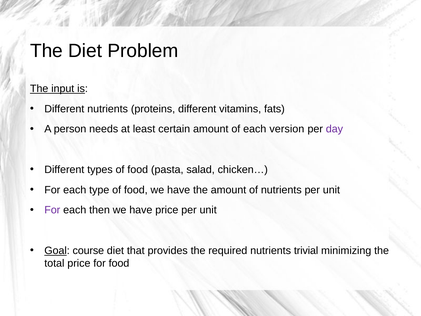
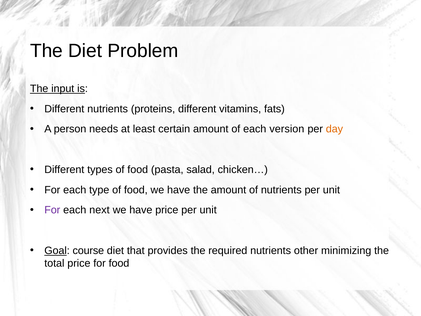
day colour: purple -> orange (334, 129)
then: then -> next (99, 210)
trivial: trivial -> other (306, 250)
